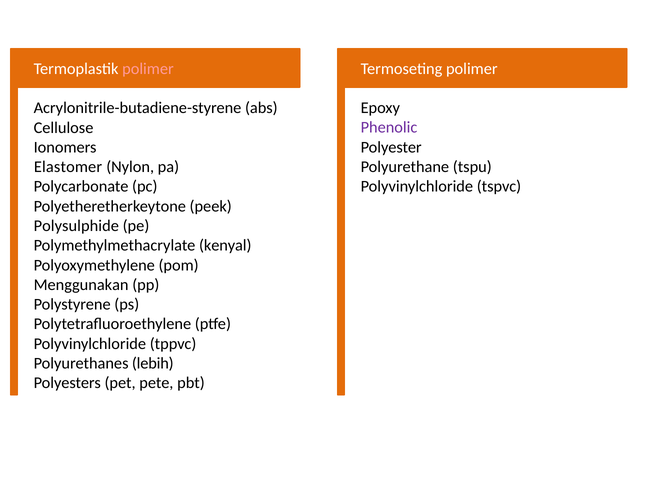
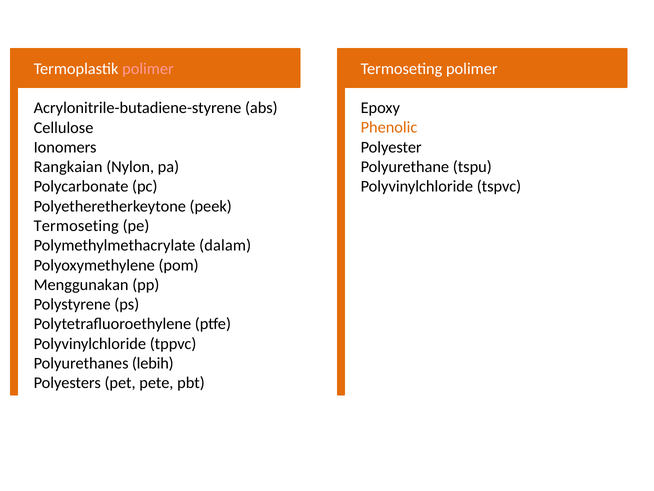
Phenolic colour: purple -> orange (389, 127)
Elastomer: Elastomer -> Rangkaian (68, 167)
Polysulphide: Polysulphide -> Termoseting (76, 226)
kenyal: kenyal -> dalam (225, 245)
